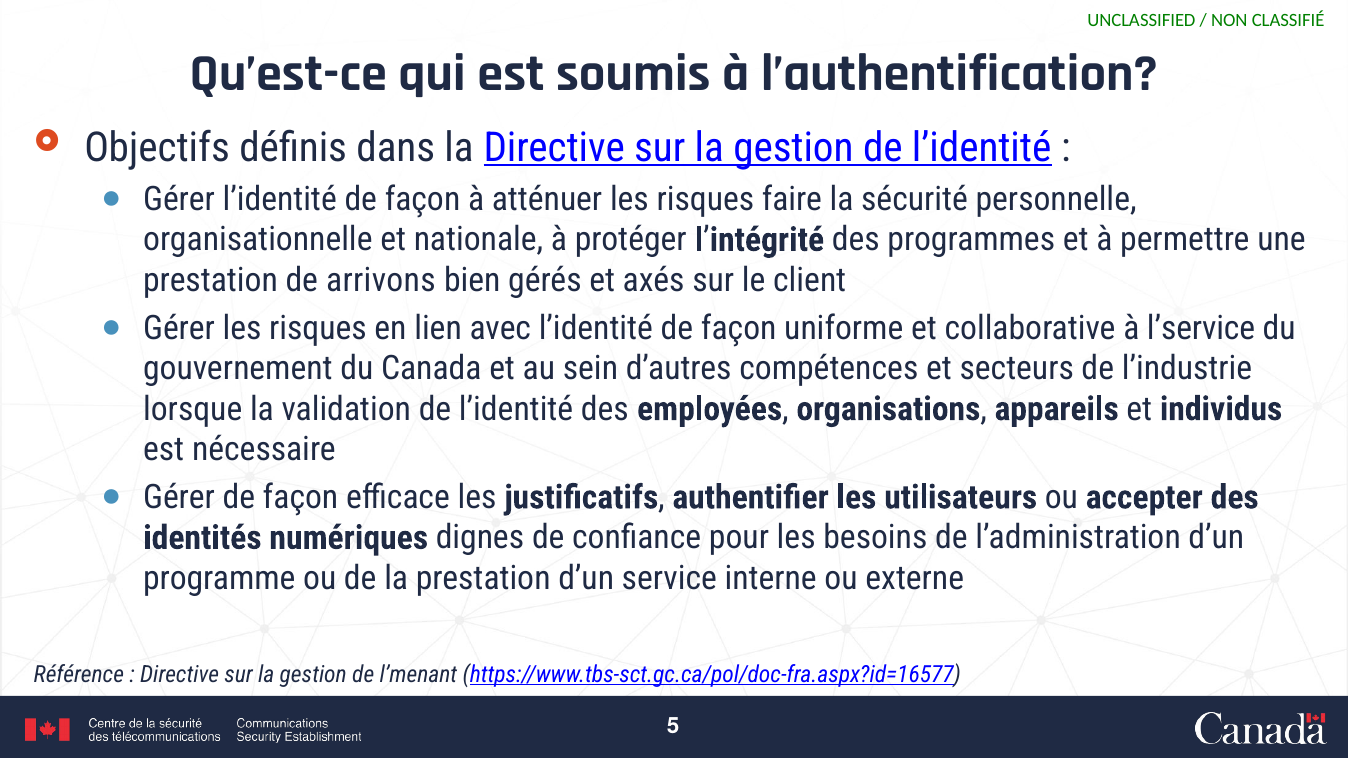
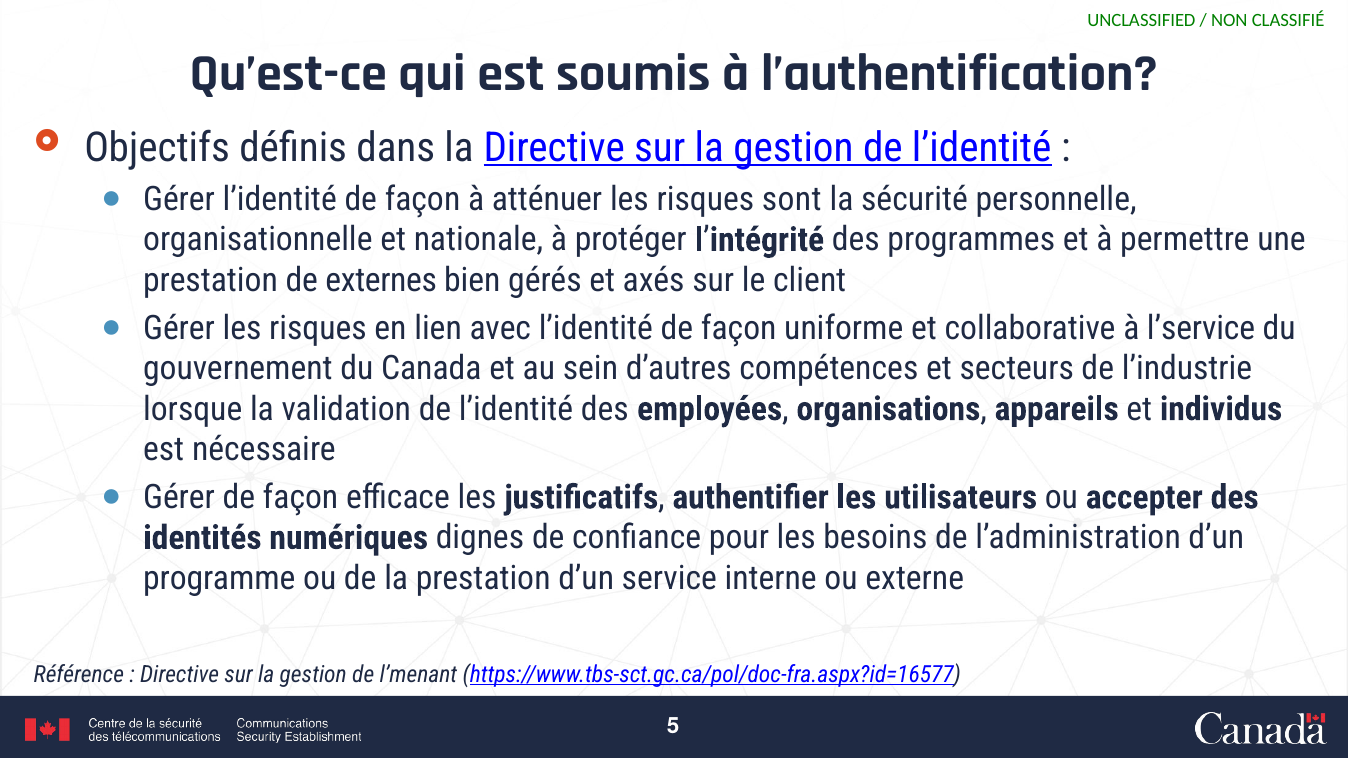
faire: faire -> sont (792, 199)
arrivons: arrivons -> externes (381, 280)
